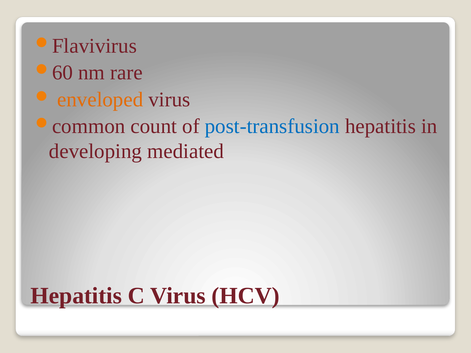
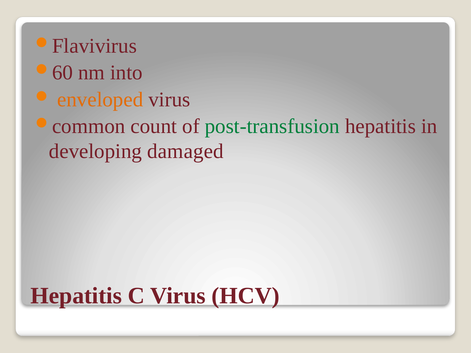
rare: rare -> into (126, 73)
post-transfusion colour: blue -> green (272, 126)
mediated: mediated -> damaged (185, 151)
